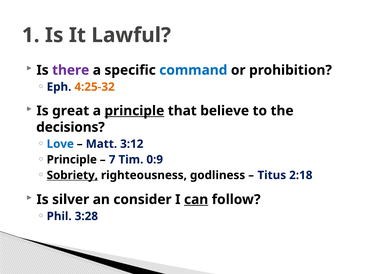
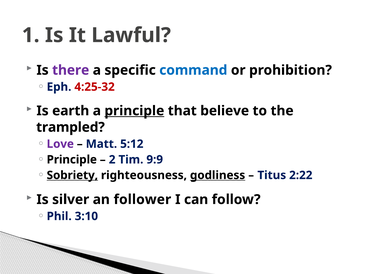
4:25-32 colour: orange -> red (95, 87)
great: great -> earth (71, 111)
decisions: decisions -> trampled (70, 127)
Love colour: blue -> purple (60, 144)
3:12: 3:12 -> 5:12 (132, 144)
7: 7 -> 2 (112, 159)
0:9: 0:9 -> 9:9 (155, 159)
godliness underline: none -> present (218, 175)
2:18: 2:18 -> 2:22 (301, 175)
consider: consider -> follower (142, 199)
can underline: present -> none (196, 199)
3:28: 3:28 -> 3:10 (86, 216)
